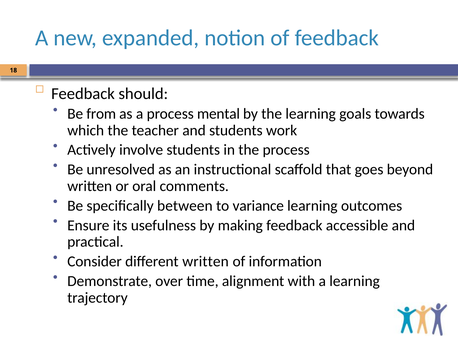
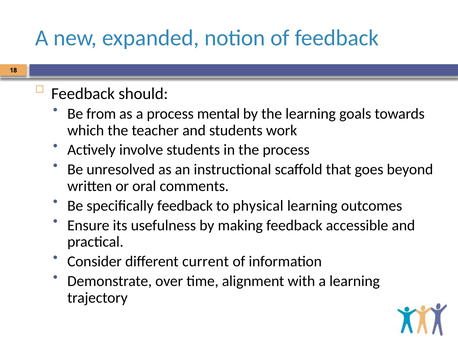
specifically between: between -> feedback (185, 205)
variance: variance -> physical (258, 205)
different written: written -> current (206, 261)
